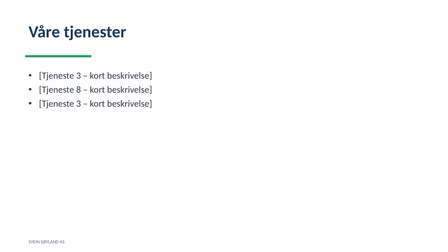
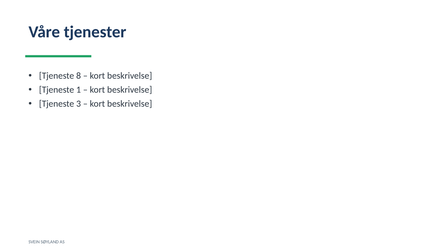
3: 3 -> 8 (79, 76)
8: 8 -> 1 (79, 90)
